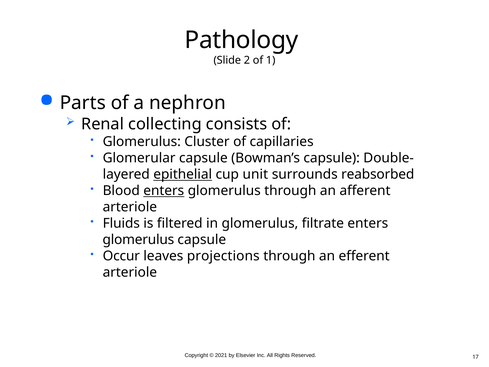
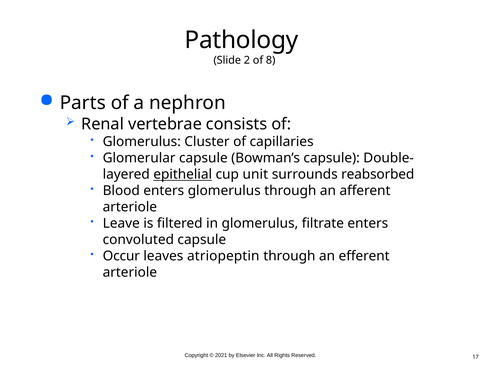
1: 1 -> 8 (271, 60)
collecting: collecting -> vertebrae (165, 124)
enters underline: present -> none (164, 191)
Fluids: Fluids -> Leave (121, 223)
glomerulus: glomerulus -> convoluted (138, 240)
projections: projections -> atriopeptin (223, 256)
